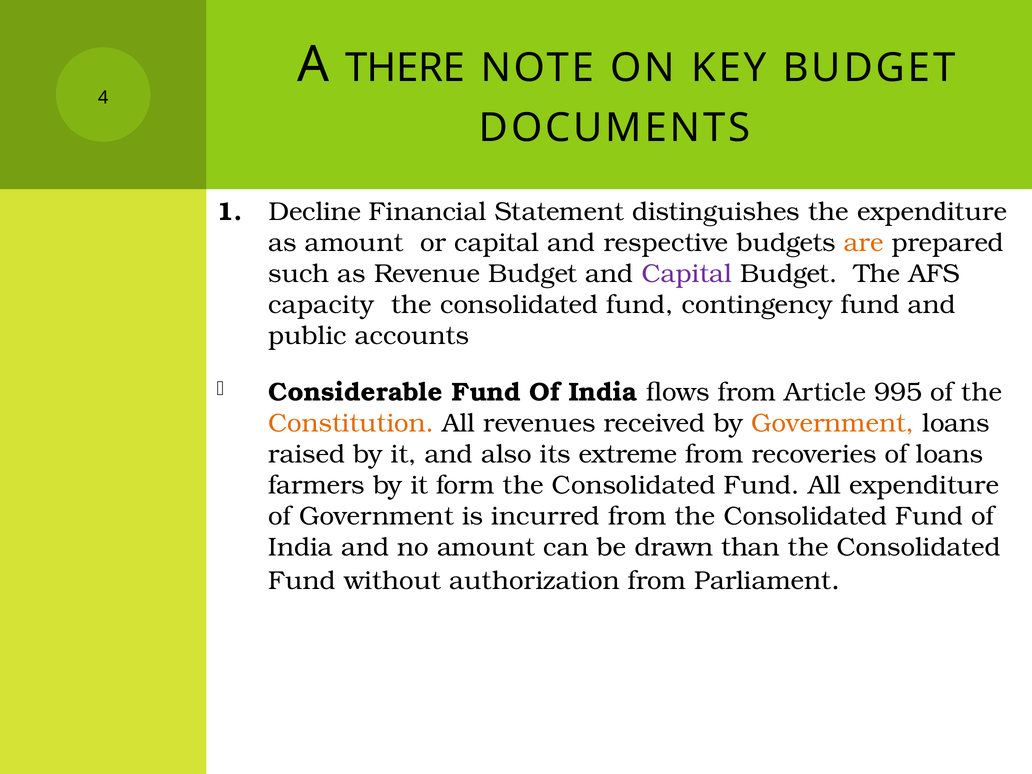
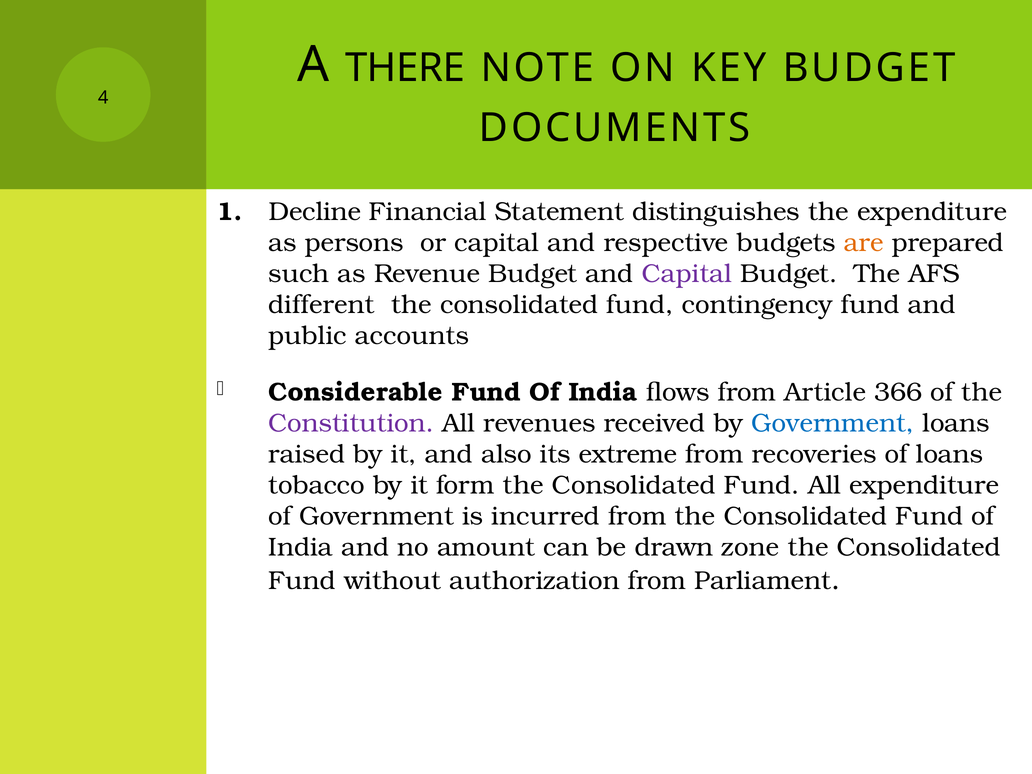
as amount: amount -> persons (354, 243)
capacity: capacity -> different (321, 305)
995: 995 -> 366 (898, 392)
Constitution colour: orange -> purple (351, 423)
Government colour: orange -> blue (833, 423)
farmers: farmers -> tobacco (317, 485)
than: than -> zone (750, 547)
